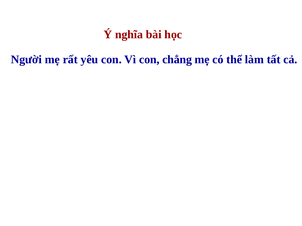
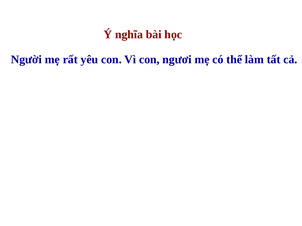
chẳng: chẳng -> ngươi (177, 60)
